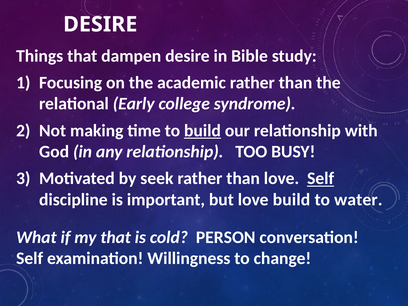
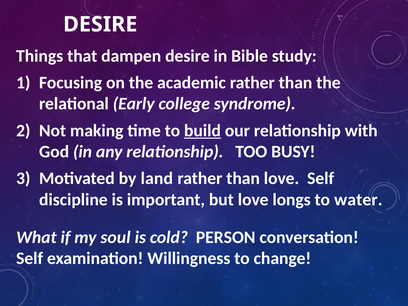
seek: seek -> land (157, 178)
Self underline: present -> none (321, 178)
love build: build -> longs (292, 200)
my that: that -> soul (116, 237)
